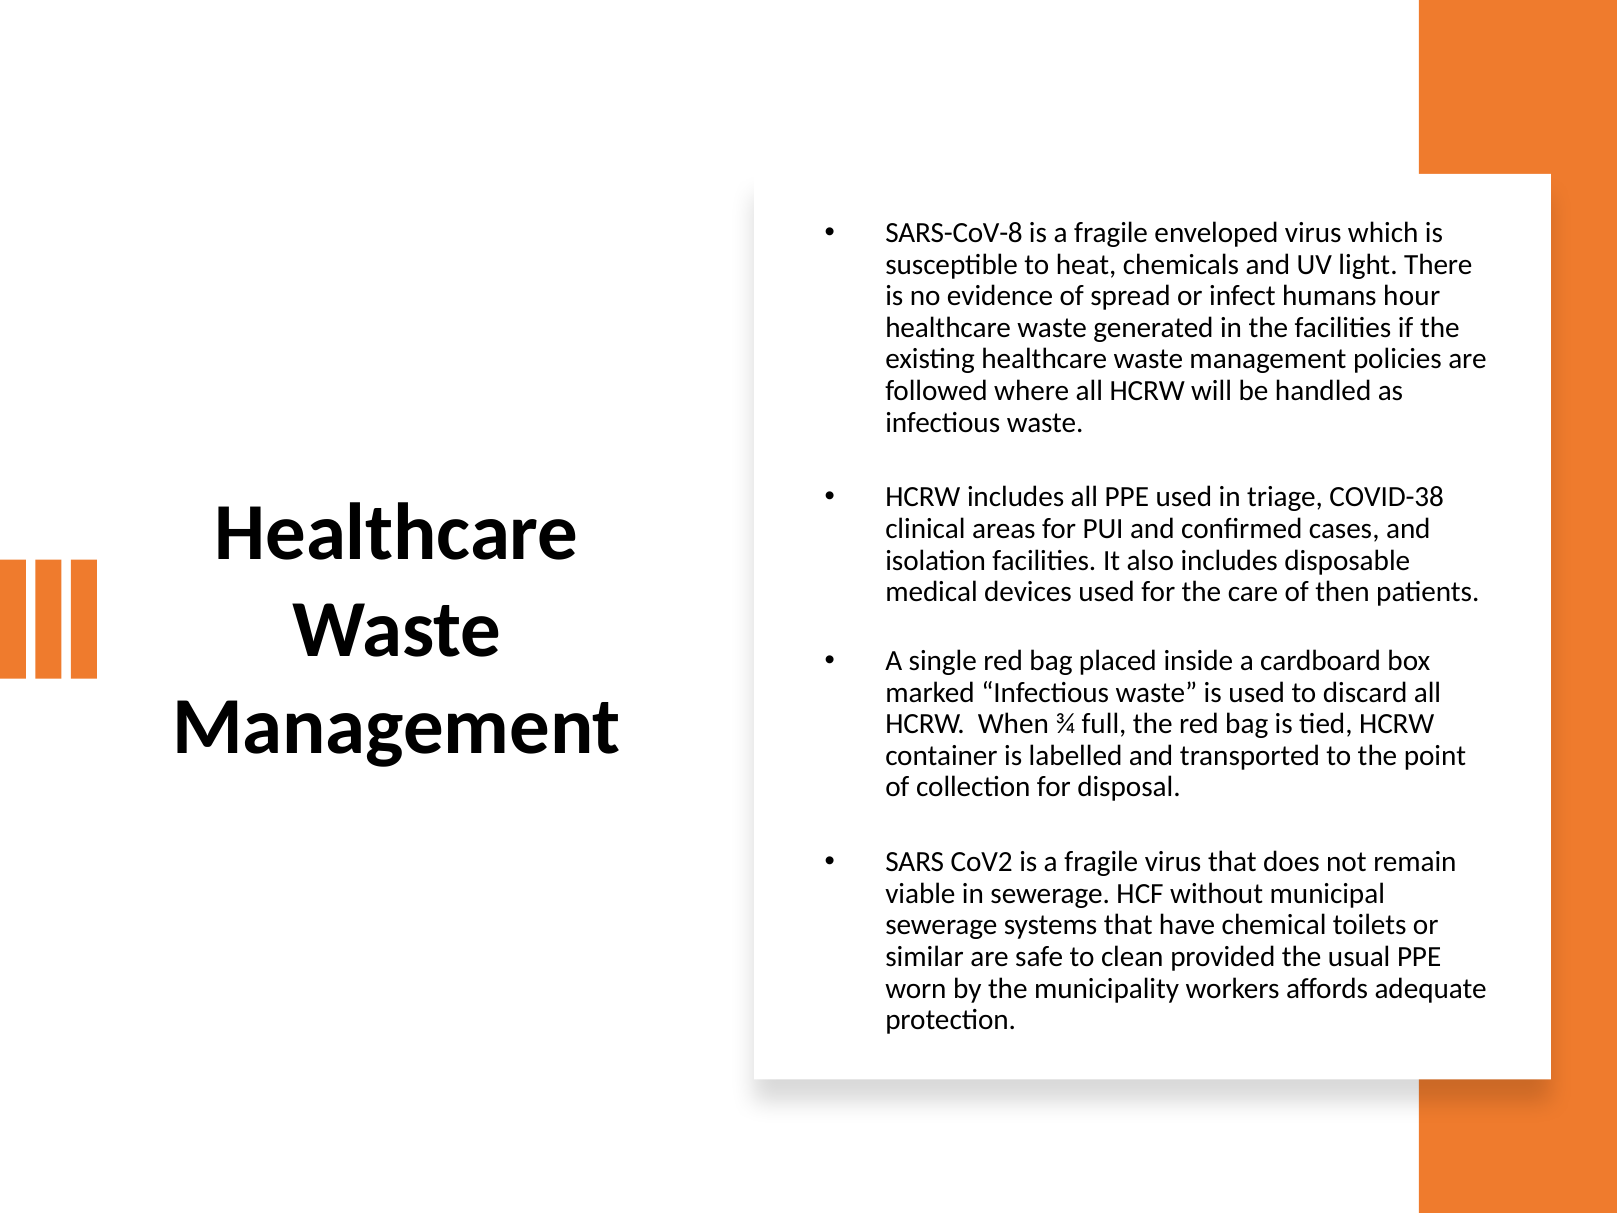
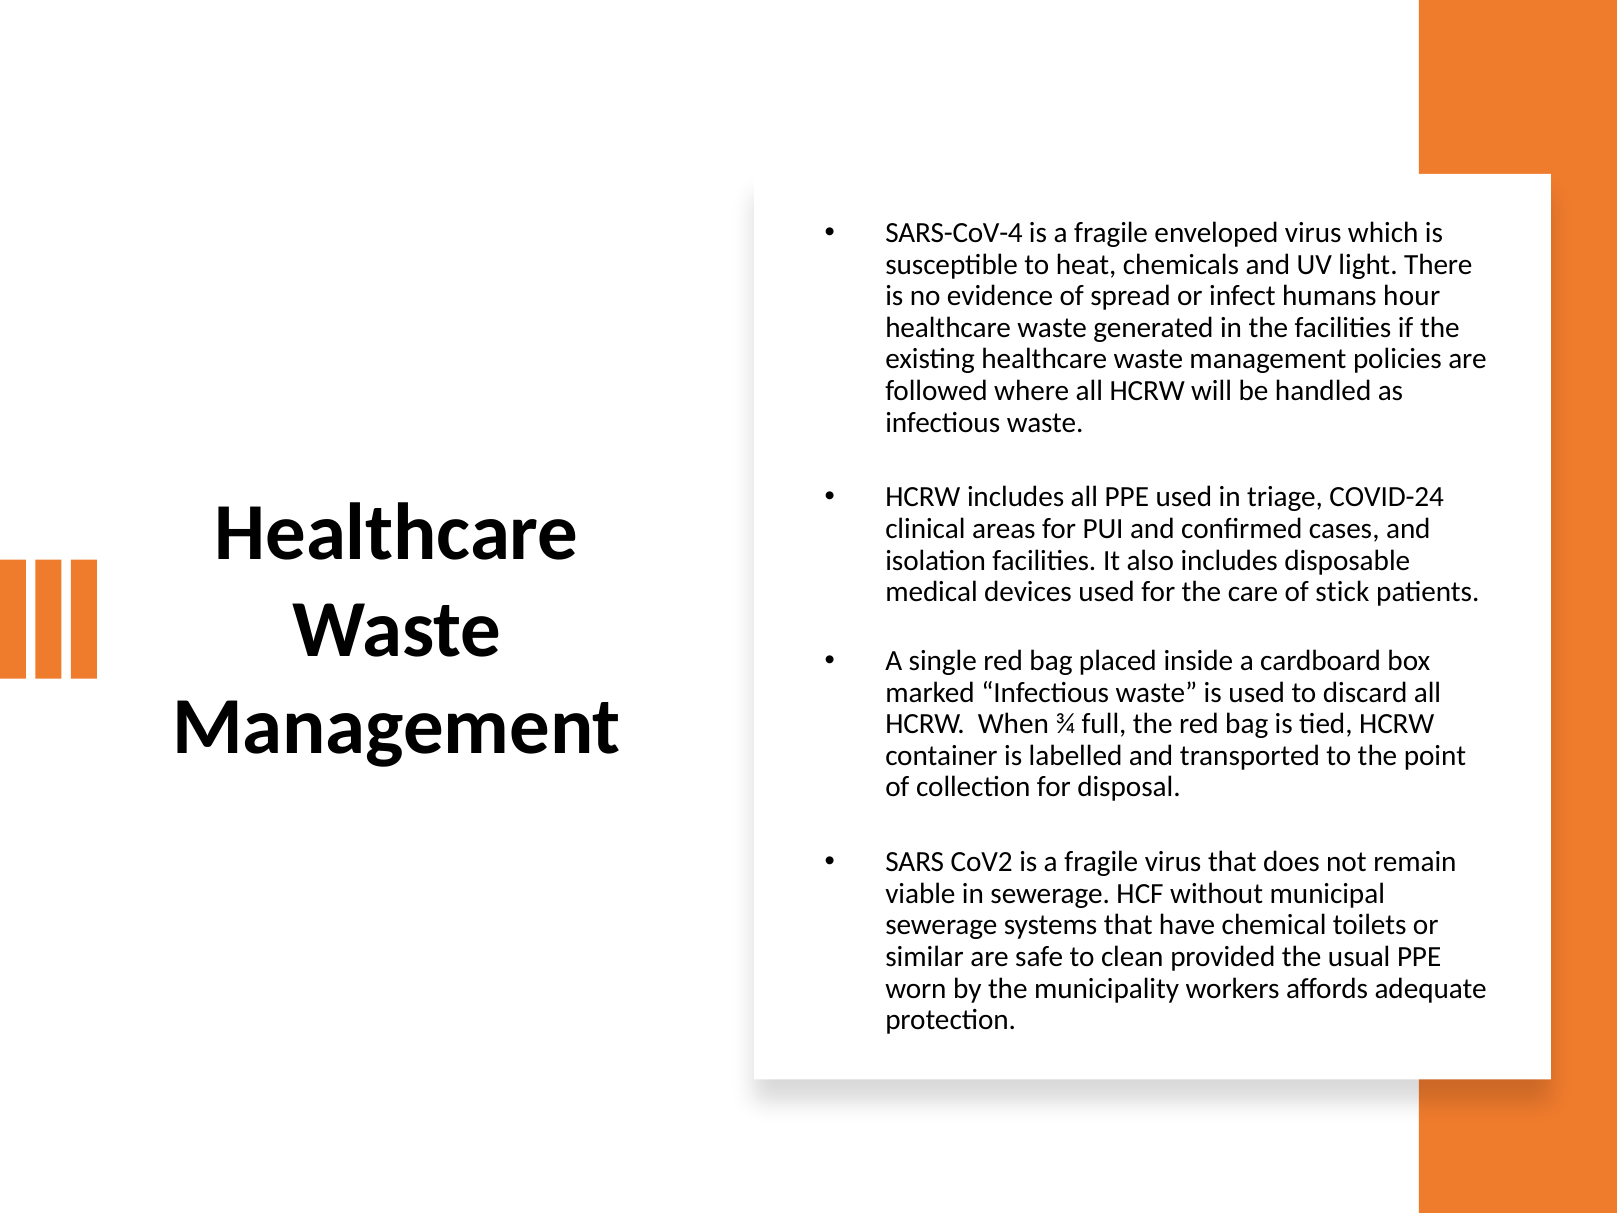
SARS-CoV-8: SARS-CoV-8 -> SARS-CoV-4 (954, 233)
COVID-38: COVID-38 -> COVID-24 (1387, 497)
then: then -> stick (1342, 592)
